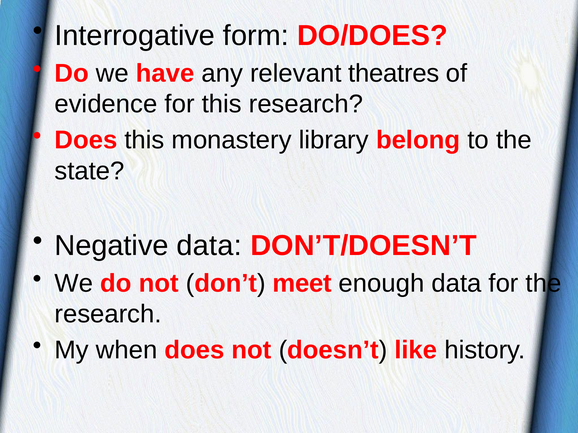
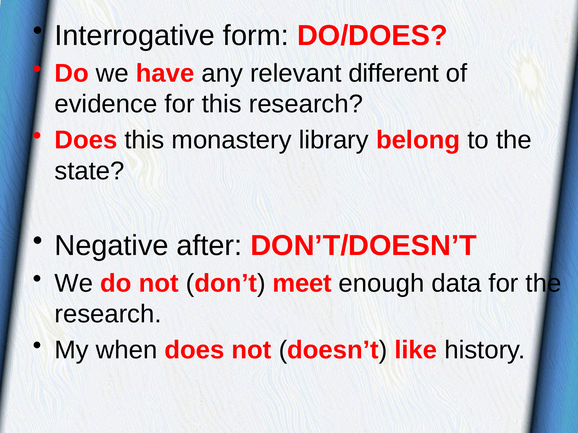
theatres: theatres -> different (394, 73)
Negative data: data -> after (209, 246)
